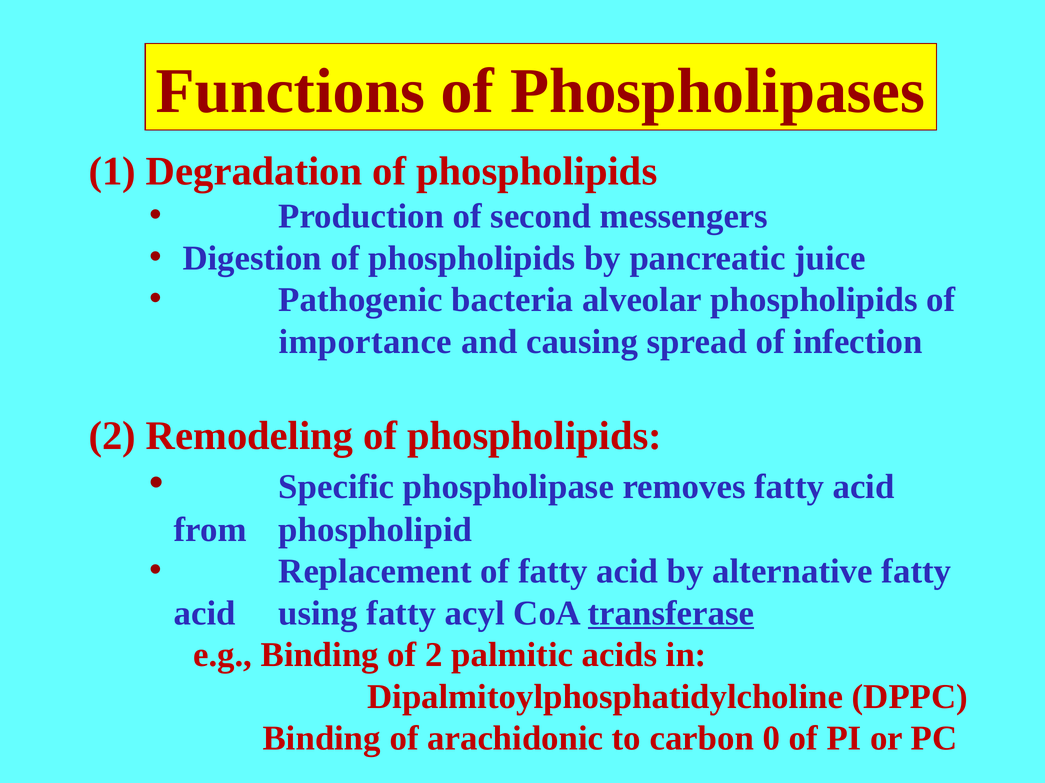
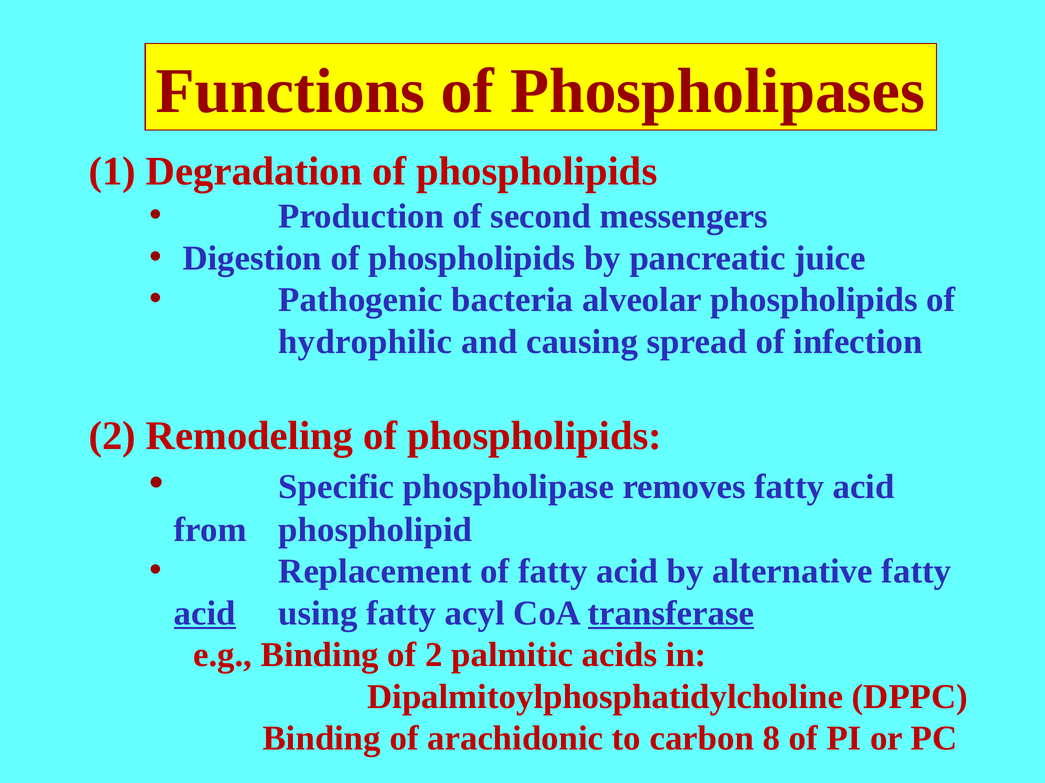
importance: importance -> hydrophilic (365, 342)
acid underline: none -> present (205, 614)
0: 0 -> 8 (771, 739)
